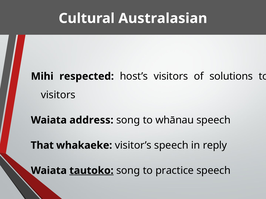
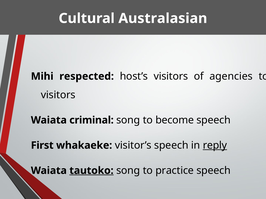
solutions: solutions -> agencies (231, 76)
address: address -> criminal (92, 120)
whānau: whānau -> become (175, 120)
That: That -> First (42, 146)
reply underline: none -> present (215, 146)
